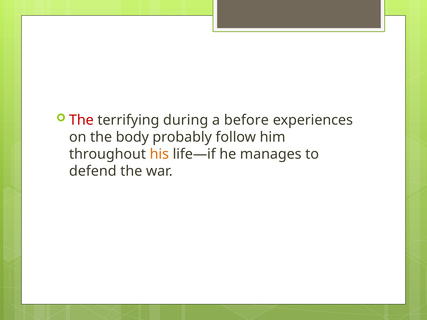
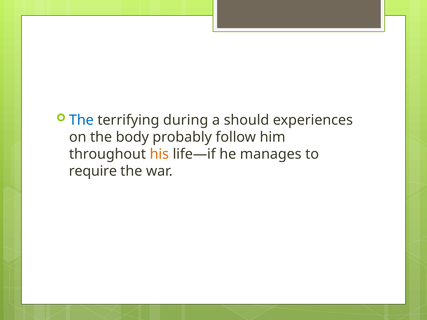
The colour: red -> blue (81, 120)
before: before -> should (246, 120)
defend: defend -> require (93, 171)
